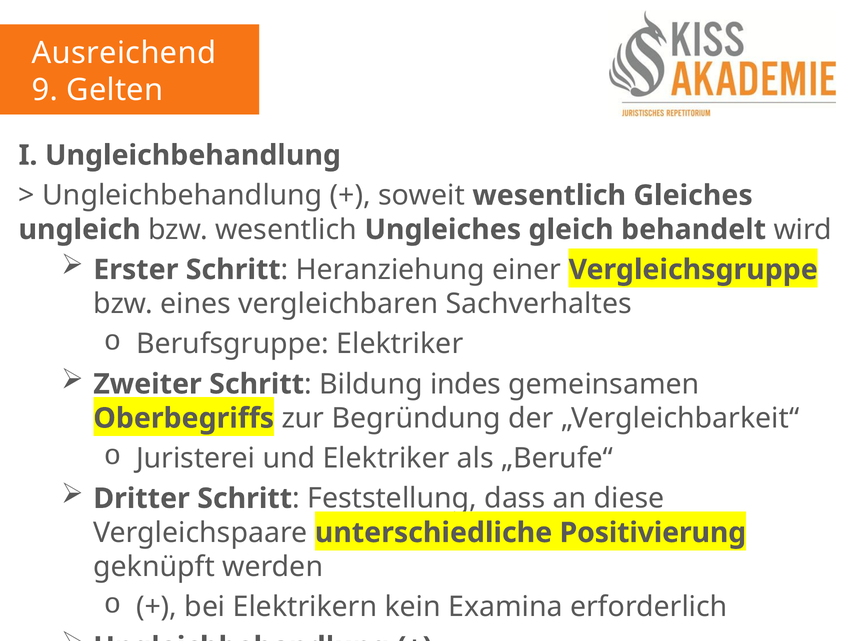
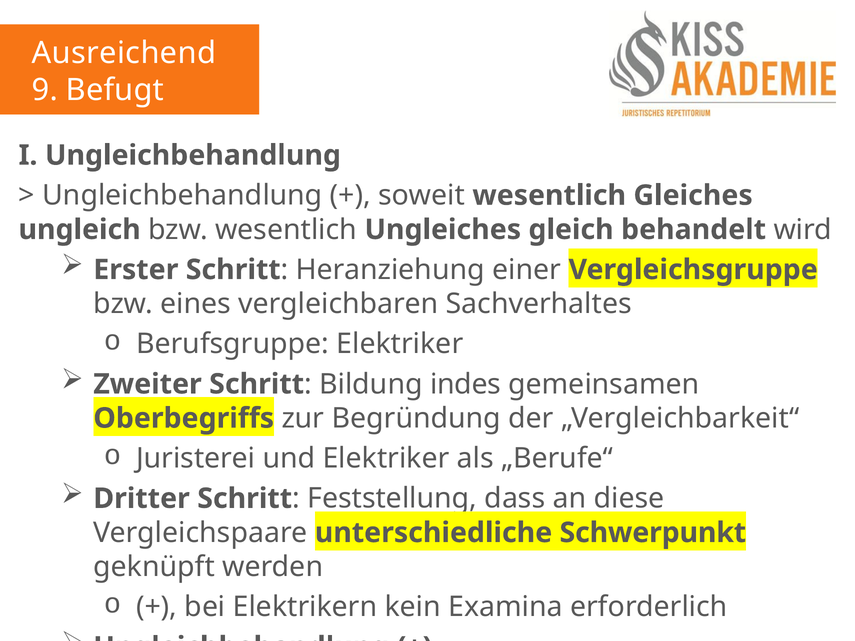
Gelten: Gelten -> Befugt (115, 90)
Positivierung: Positivierung -> Schwerpunkt (653, 533)
